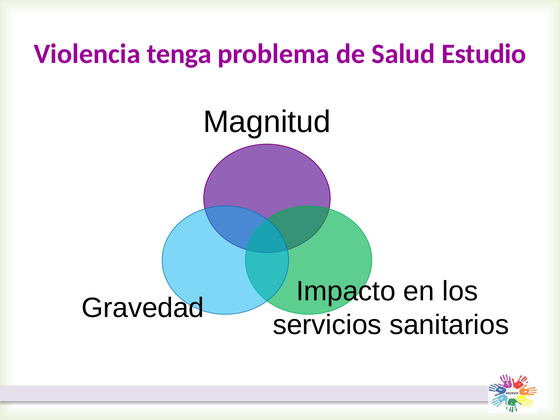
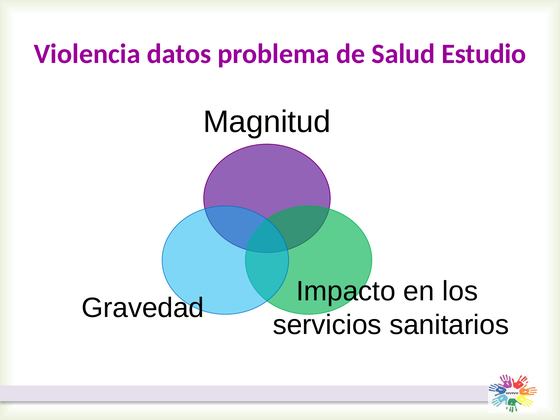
tenga: tenga -> datos (179, 54)
